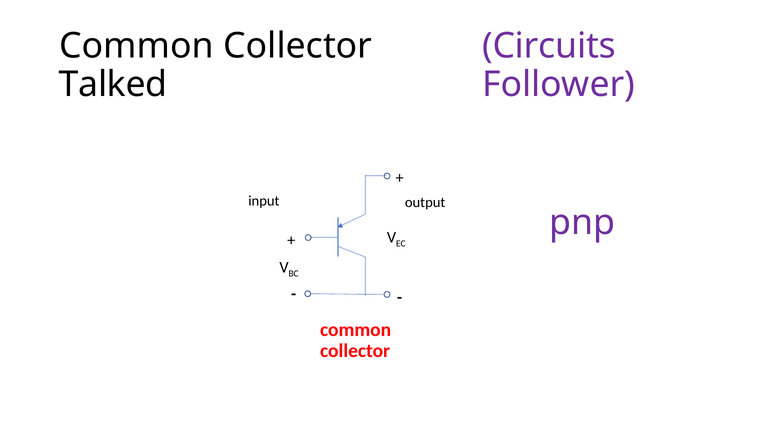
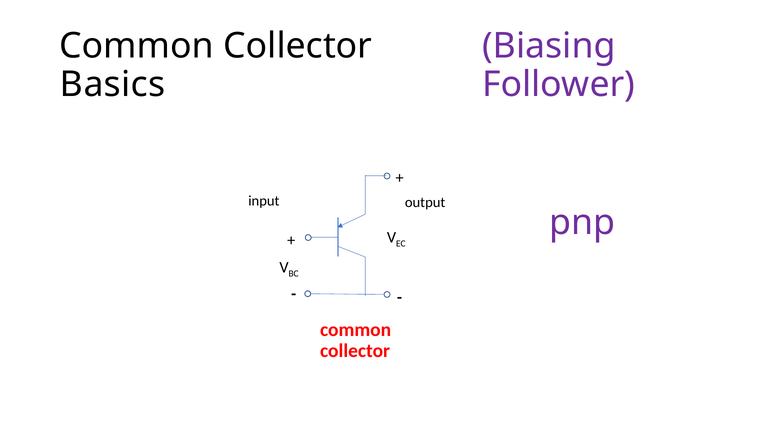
Circuits: Circuits -> Biasing (549, 46)
Talked: Talked -> Basics (113, 85)
